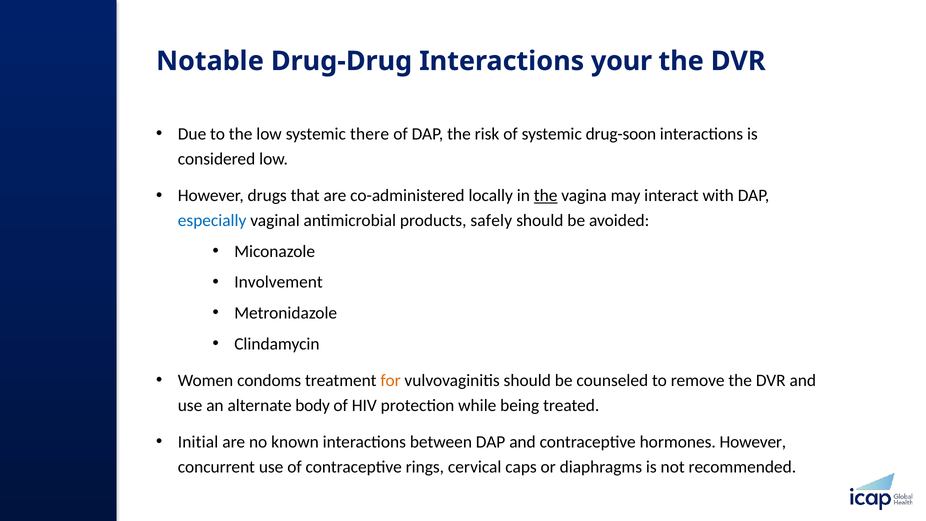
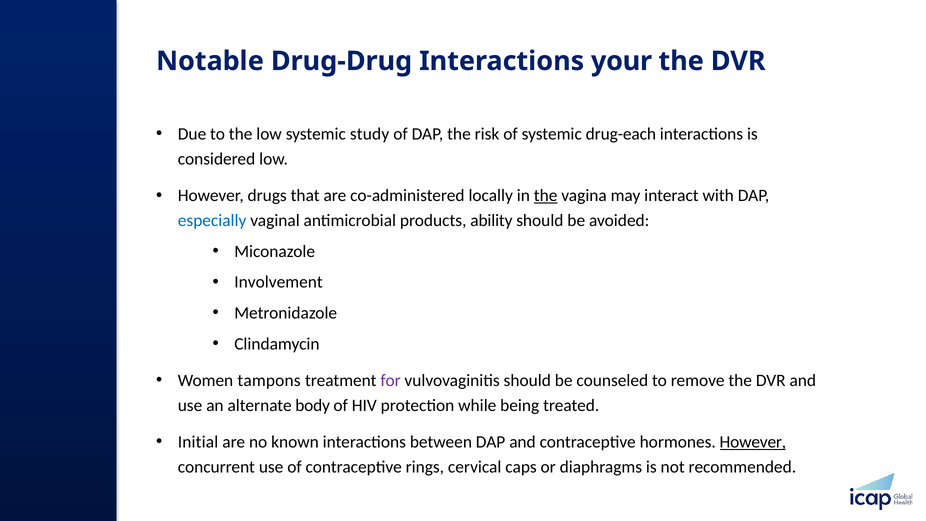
there: there -> study (370, 134)
drug-soon: drug-soon -> drug-each (621, 134)
safely: safely -> ability (491, 221)
condoms: condoms -> tampons (269, 380)
for colour: orange -> purple (391, 380)
However underline: none -> present (753, 442)
